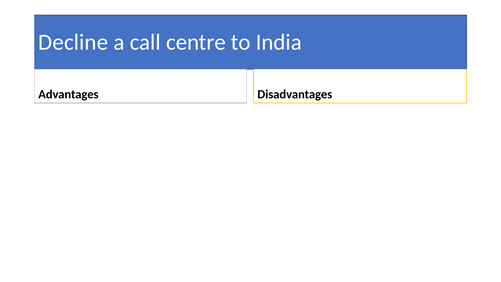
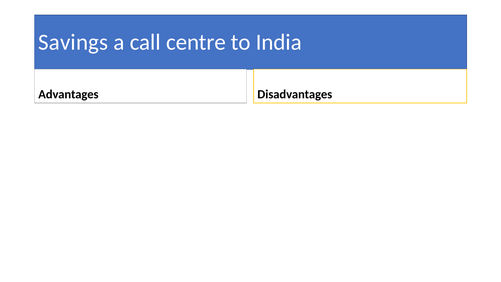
Decline: Decline -> Savings (73, 42)
